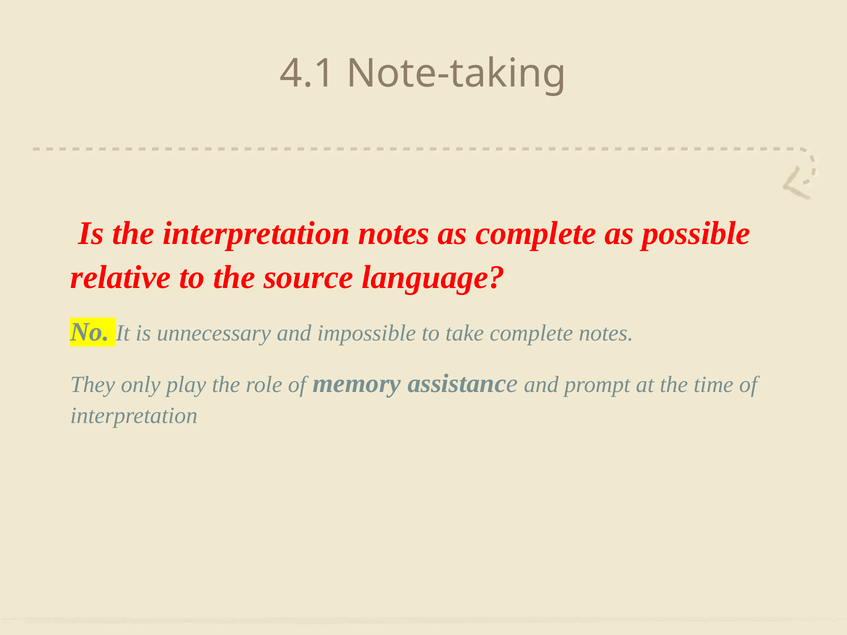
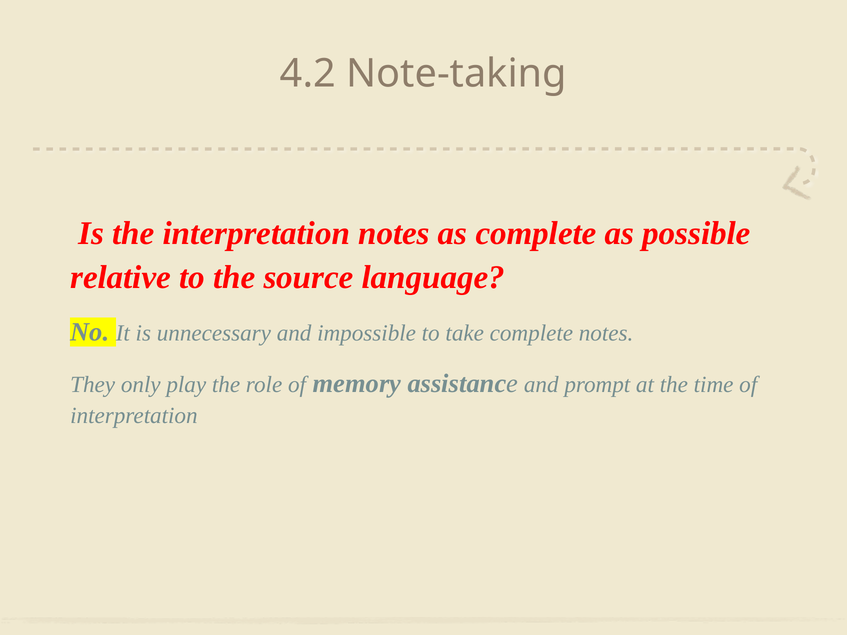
4.1: 4.1 -> 4.2 (308, 74)
